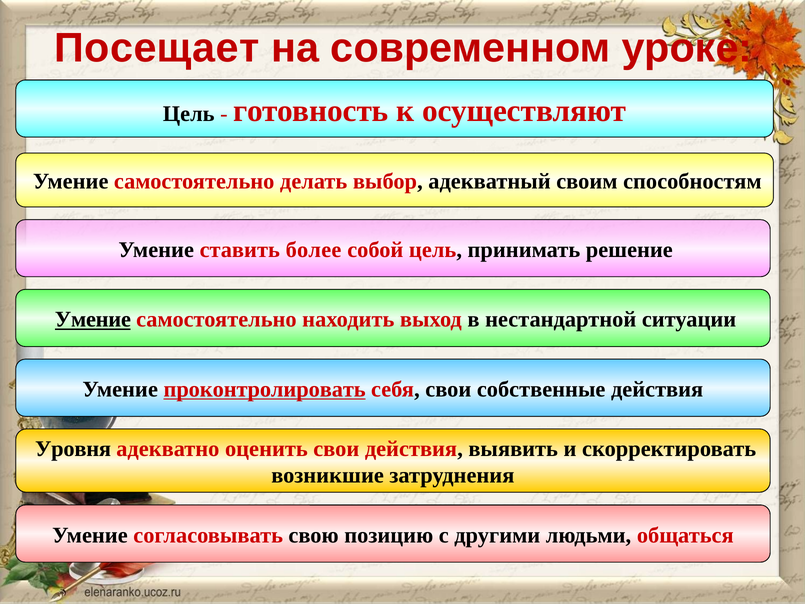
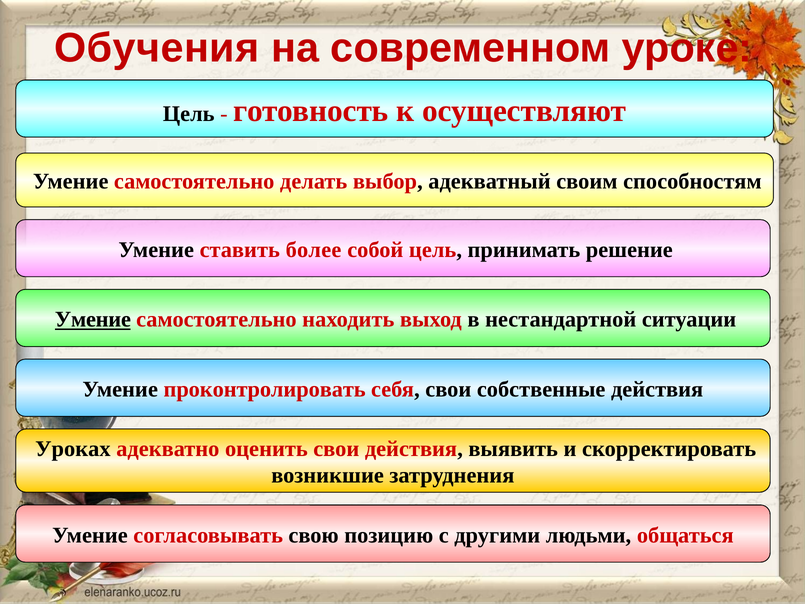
Посещает: Посещает -> Обучения (157, 48)
проконтролировать underline: present -> none (265, 389)
Уровня: Уровня -> Уроках (73, 449)
